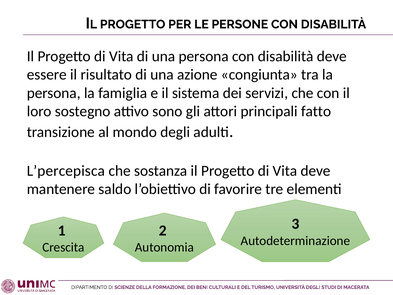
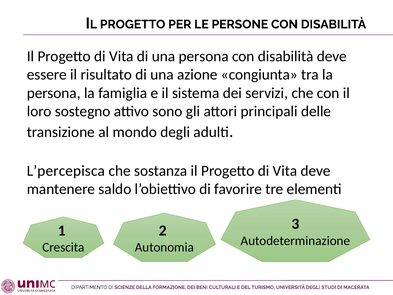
fatto: fatto -> delle (316, 111)
